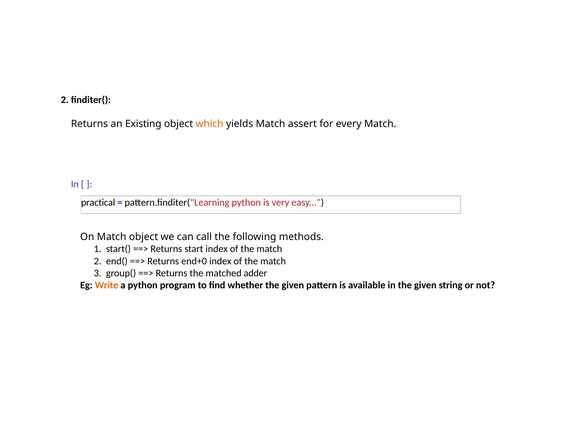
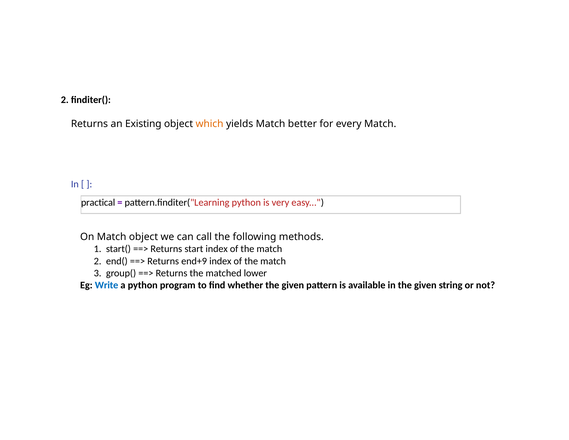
assert: assert -> better (302, 124)
end+0: end+0 -> end+9 (194, 261)
adder: adder -> lower (255, 273)
Write colour: orange -> blue (107, 285)
